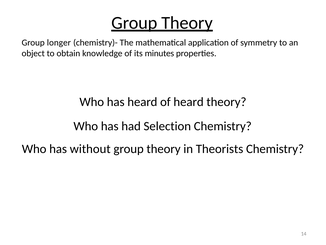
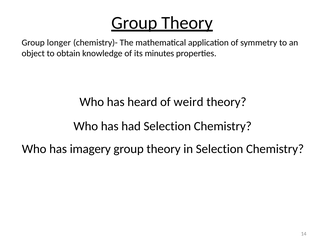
of heard: heard -> weird (189, 102)
without: without -> imagery (90, 149)
in Theorists: Theorists -> Selection (220, 149)
